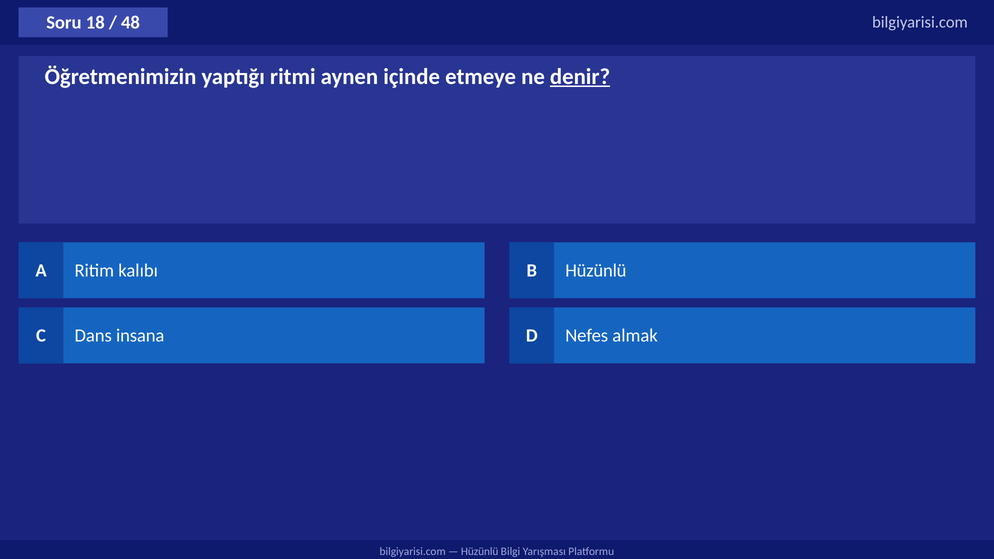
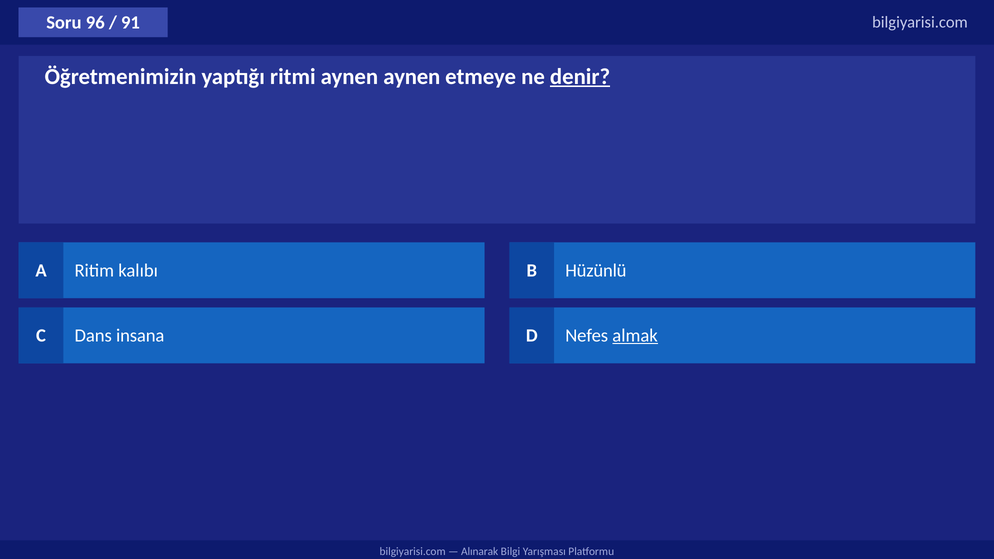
18: 18 -> 96 (95, 23)
48: 48 -> 91 (130, 23)
aynen içinde: içinde -> aynen (412, 77)
almak underline: none -> present (635, 336)
Hüzünlü: Hüzünlü -> Alınarak (480, 551)
